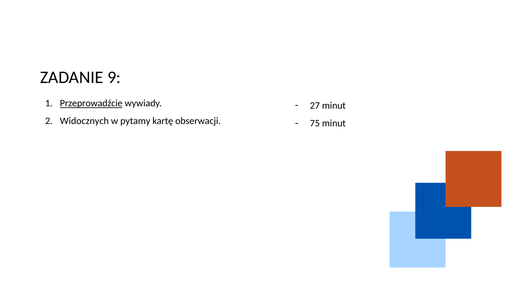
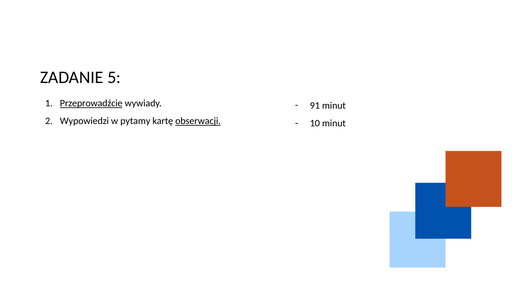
9: 9 -> 5 (114, 77)
27: 27 -> 91 (315, 106)
Widocznych: Widocznych -> Wypowiedzi (84, 121)
obserwacji underline: none -> present (198, 121)
75: 75 -> 10 (315, 123)
